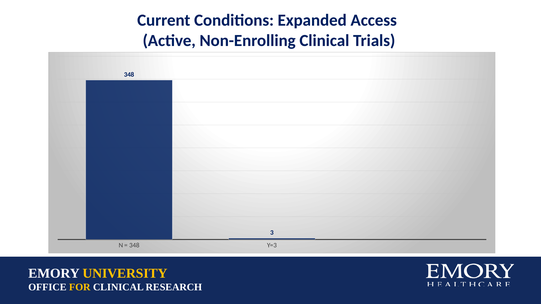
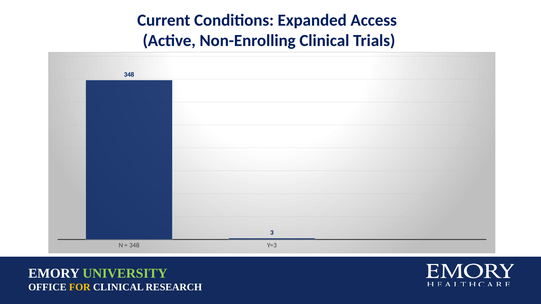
UNIVERSITY colour: yellow -> light green (125, 274)
